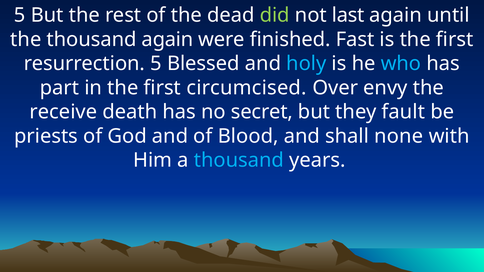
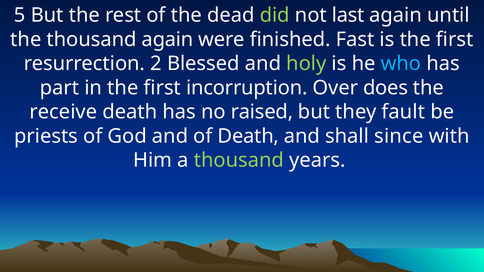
resurrection 5: 5 -> 2 (156, 64)
holy colour: light blue -> light green (306, 64)
circumcised: circumcised -> incorruption (247, 88)
envy: envy -> does (386, 88)
secret: secret -> raised (262, 112)
of Blood: Blood -> Death (248, 136)
none: none -> since (399, 136)
thousand colour: light blue -> light green (239, 160)
